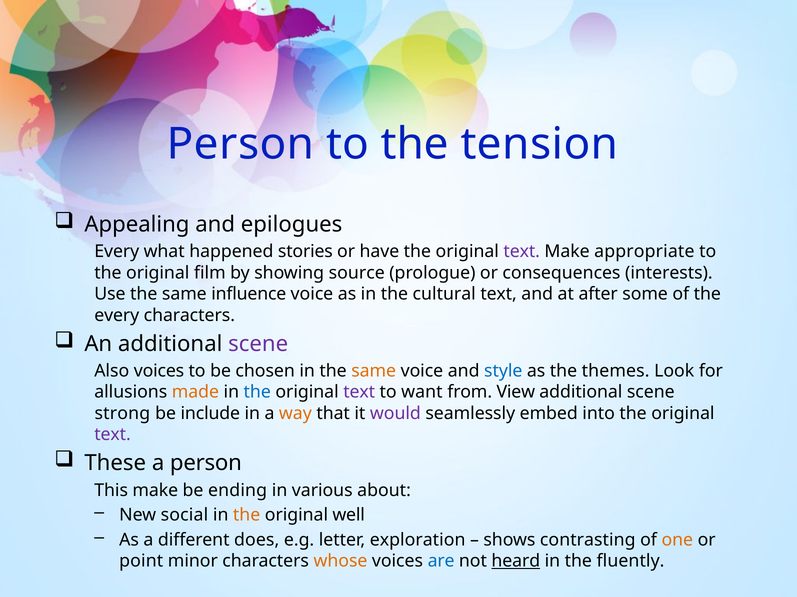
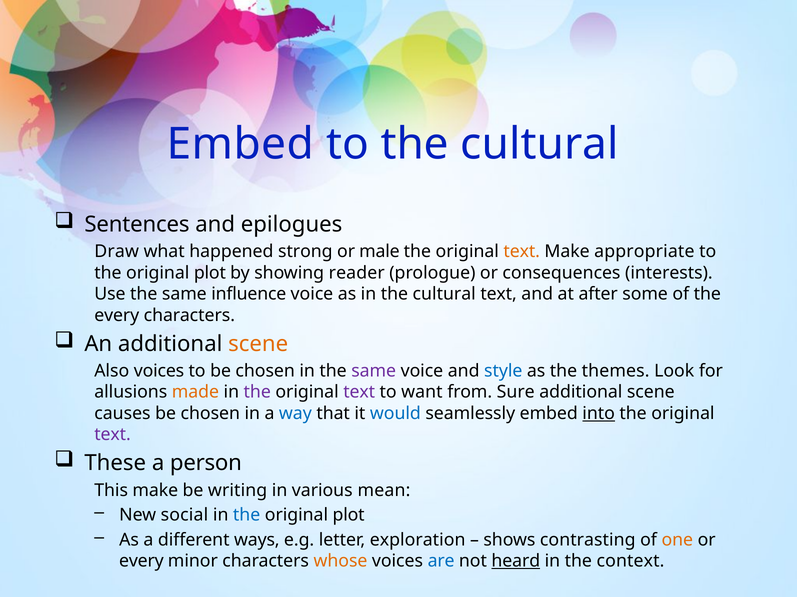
Person: Person -> Embed (241, 145)
to the tension: tension -> cultural (540, 145)
Appealing: Appealing -> Sentences (137, 225)
Every: Every -> Draw (117, 252)
stories: stories -> strong (305, 252)
have: have -> male (379, 252)
text colour: purple -> orange (522, 252)
film: film -> plot (210, 273)
source: source -> reader (357, 273)
scene colour: purple -> orange (258, 344)
same colour: orange -> purple (374, 371)
the colour: blue -> purple (257, 393)
View: View -> Sure (516, 393)
strong: strong -> causes (122, 414)
include: include -> chosen (210, 414)
way colour: orange -> blue (295, 414)
would colour: purple -> blue (395, 414)
into underline: none -> present (599, 414)
ending: ending -> writing (238, 491)
about: about -> mean (384, 491)
the colour: orange -> blue (247, 516)
well: well -> plot (349, 516)
does: does -> ways (257, 540)
point: point -> every (141, 562)
fluently: fluently -> context (631, 562)
